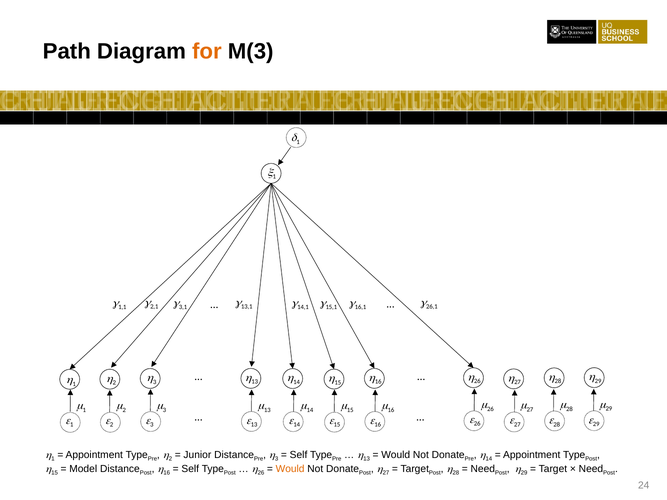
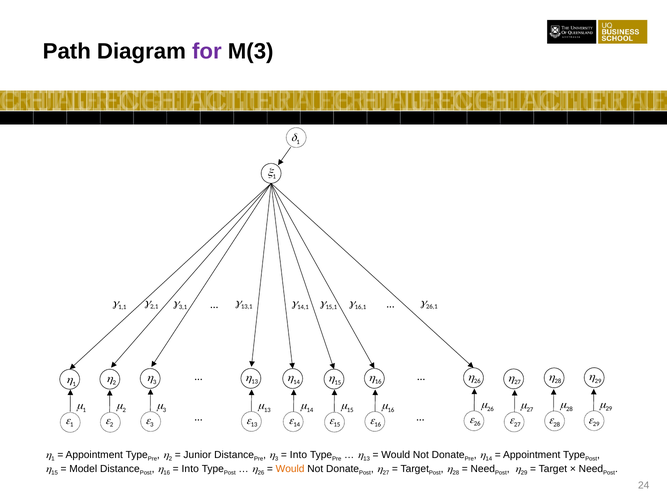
for colour: orange -> purple (207, 51)
Self: Self -> Into (298, 455)
Self: Self -> Into (190, 469)
